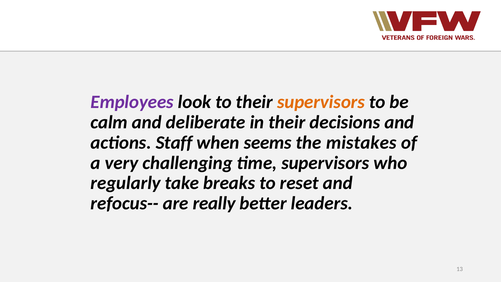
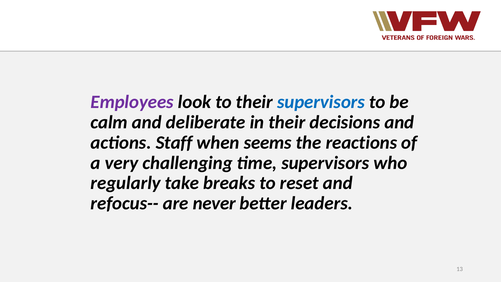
supervisors colour: orange -> blue (321, 102)
mistakes: mistakes -> reactions (361, 142)
really: really -> never (214, 203)
